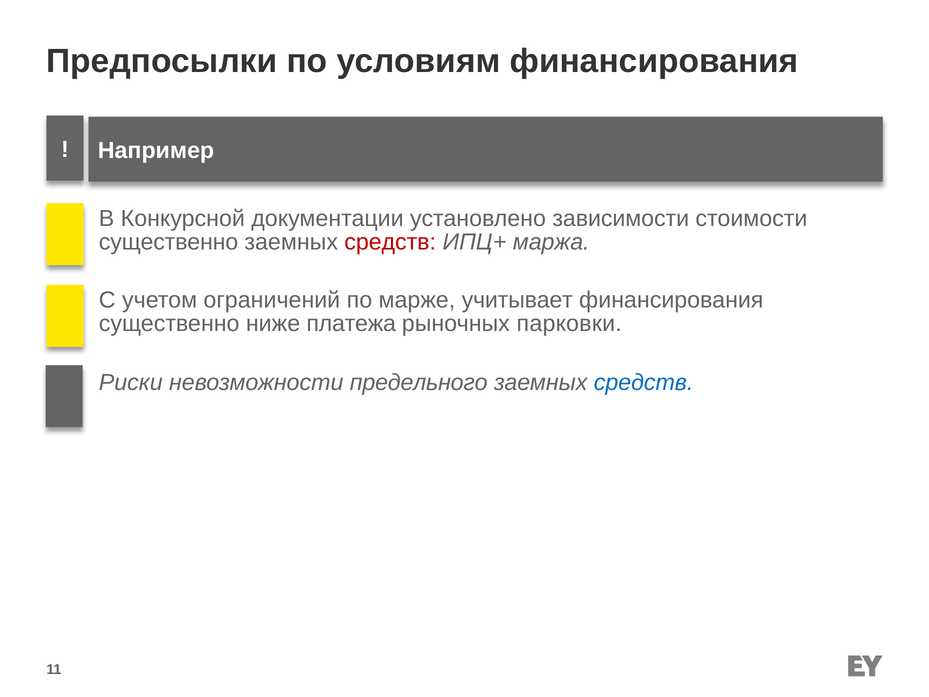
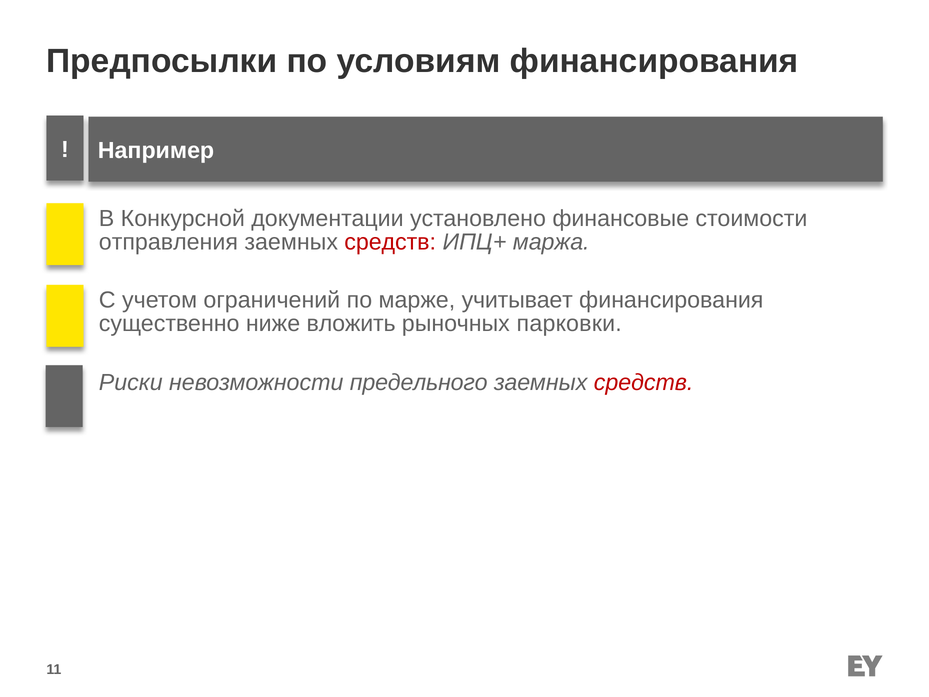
зависимости: зависимости -> финансовые (621, 218)
существенно: существенно -> отправления (168, 242)
платежа: платежа -> вложить (351, 323)
средств colour: blue -> red (644, 382)
